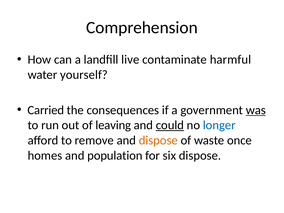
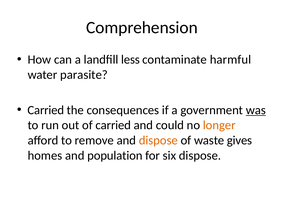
live: live -> less (130, 60)
yourself: yourself -> parasite (84, 75)
of leaving: leaving -> carried (113, 125)
could underline: present -> none (170, 125)
longer colour: blue -> orange (219, 125)
once: once -> gives (240, 140)
